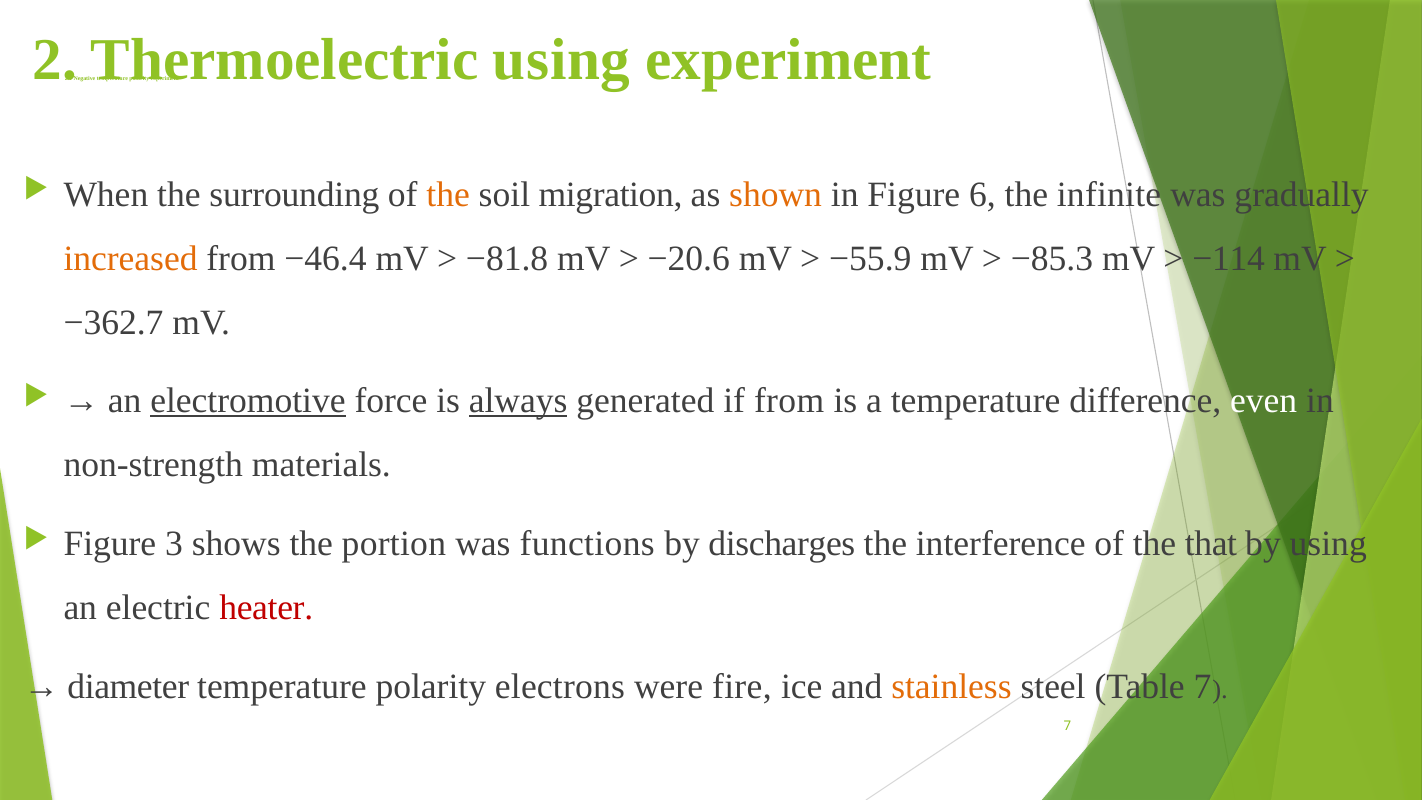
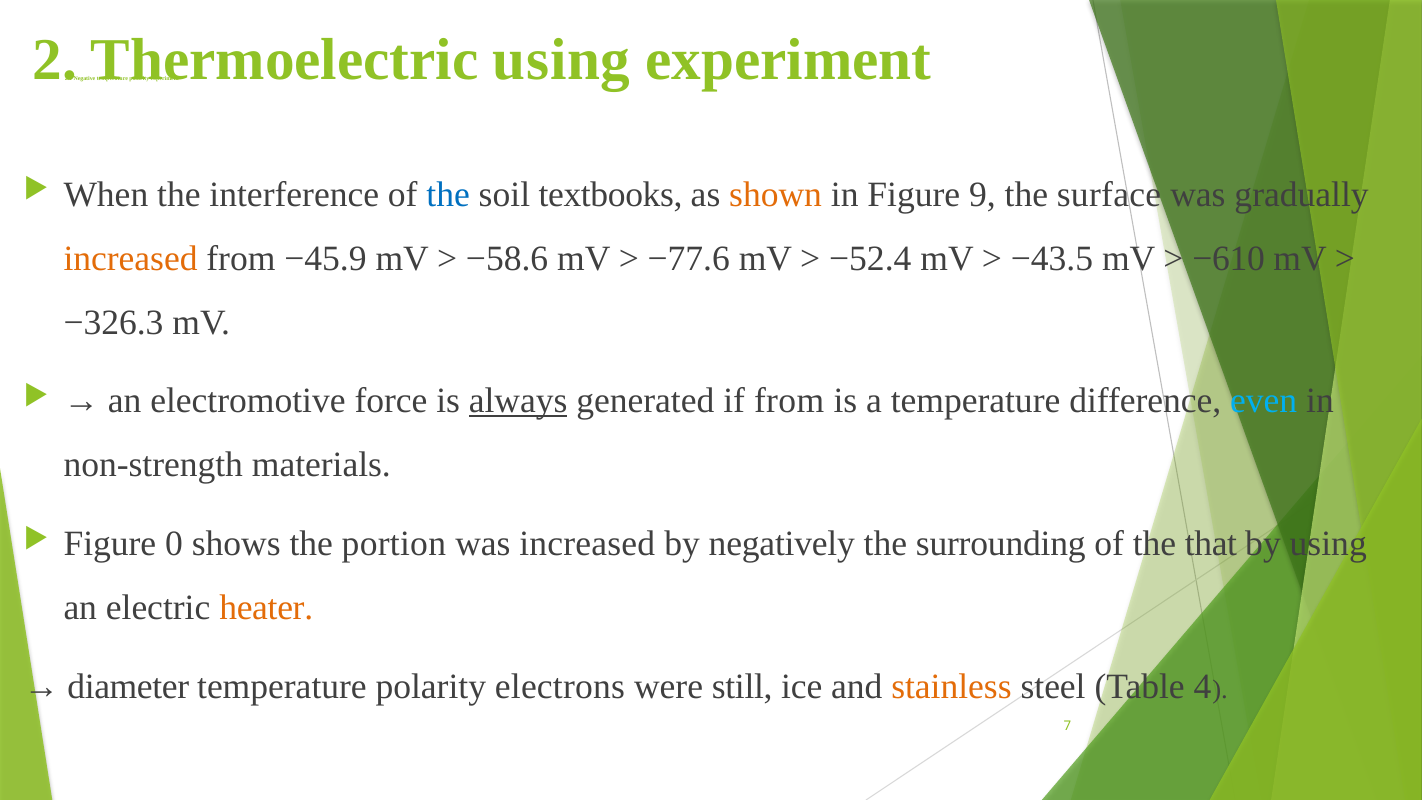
surrounding: surrounding -> interference (294, 194)
the colour: orange -> blue (448, 194)
migration: migration -> textbooks (611, 194)
6: 6 -> 9 (982, 194)
infinite: infinite -> surface (1109, 194)
−46.4: −46.4 -> −45.9 (325, 258)
−81.8: −81.8 -> −58.6 (507, 258)
−20.6: −20.6 -> −77.6 (689, 258)
−55.9: −55.9 -> −52.4 (870, 258)
−85.3: −85.3 -> −43.5 (1052, 258)
−114: −114 -> −610 (1229, 258)
−362.7: −362.7 -> −326.3 (114, 322)
electromotive underline: present -> none (248, 401)
even colour: white -> light blue (1264, 401)
3: 3 -> 0 (174, 544)
was functions: functions -> increased (587, 544)
discharges: discharges -> negatively (782, 544)
interference: interference -> surrounding (1001, 544)
heater colour: red -> orange (266, 608)
fire: fire -> still (742, 687)
Table 7: 7 -> 4 (1203, 687)
